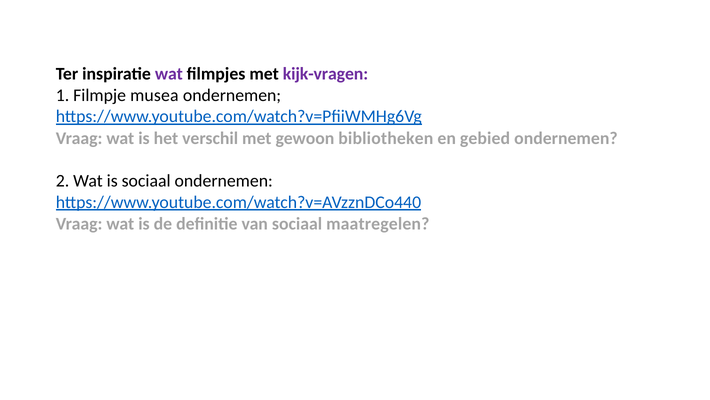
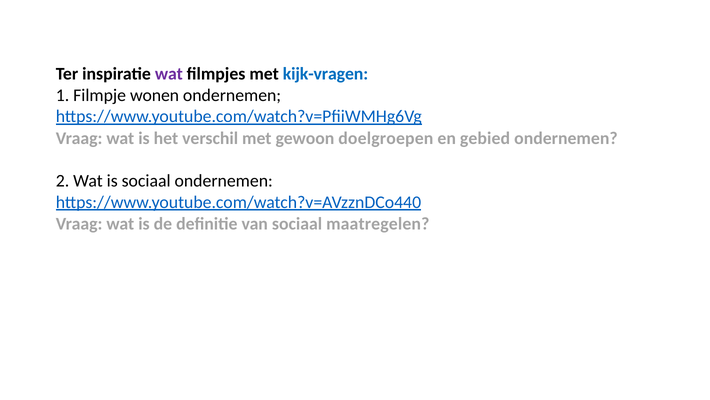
kijk-vragen colour: purple -> blue (325, 74)
musea: musea -> wonen (155, 95)
bibliotheken: bibliotheken -> doelgroepen (386, 138)
